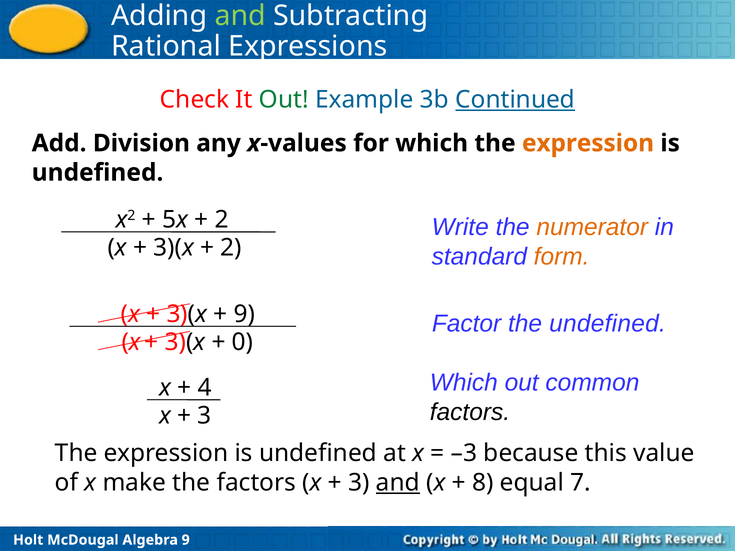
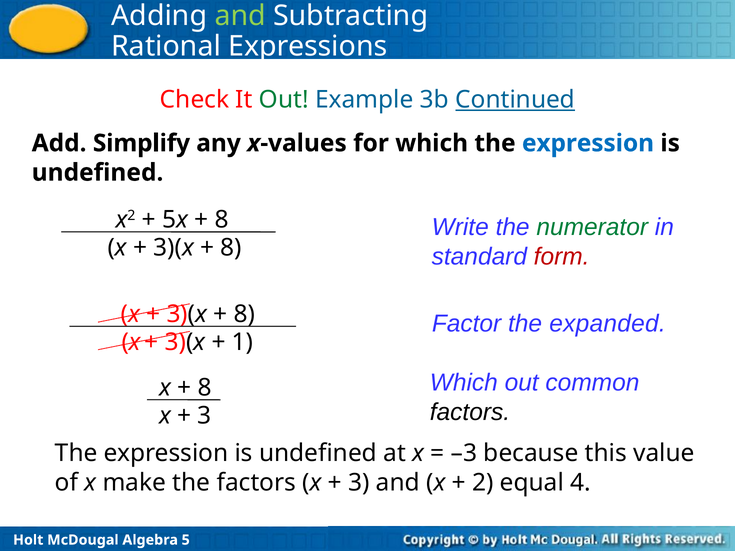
Division: Division -> Simplify (141, 143)
expression colour: orange -> blue (588, 143)
2: 2 -> 8 (222, 220)
numerator colour: orange -> green (592, 227)
2: 2 -> 8 (231, 248)
form colour: orange -> red (562, 257)
9: 9 -> 8 (244, 314)
the undefined: undefined -> expanded (608, 324)
0: 0 -> 1 (243, 342)
4: 4 -> 8 (205, 388)
and underline: present -> none (398, 483)
8: 8 -> 2 (483, 483)
7: 7 -> 4 (581, 483)
9: 9 -> 5 (186, 540)
